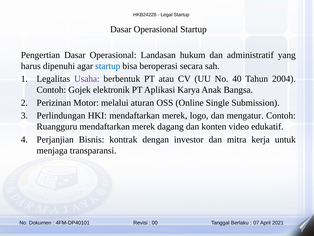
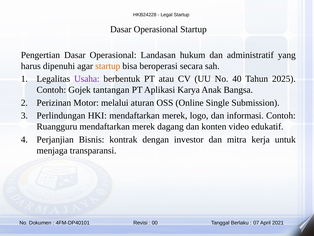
startup colour: blue -> orange (108, 66)
2004: 2004 -> 2025 (284, 79)
elektronik: elektronik -> tantangan (111, 90)
mengatur: mengatur -> informasi (245, 115)
